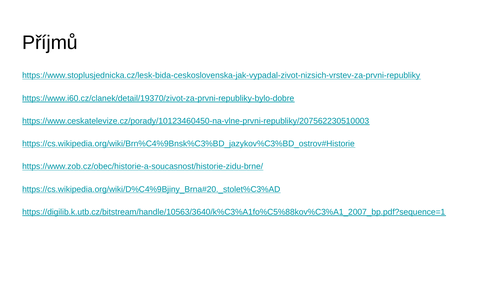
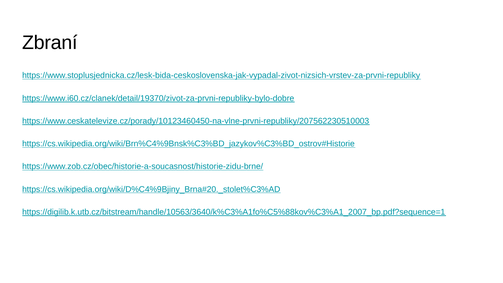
Příjmů: Příjmů -> Zbraní (50, 43)
